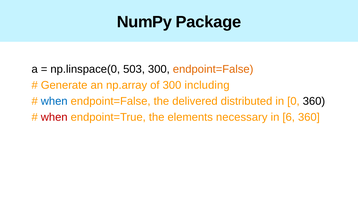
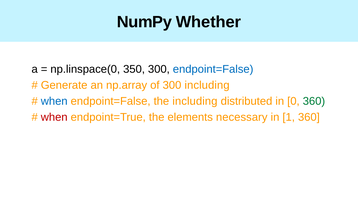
Package: Package -> Whether (208, 22)
503: 503 -> 350 (134, 69)
endpoint=False colour: orange -> blue (213, 69)
the delivered: delivered -> including (195, 101)
360 colour: black -> green (314, 101)
6: 6 -> 1 (289, 117)
